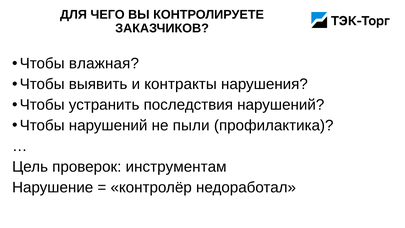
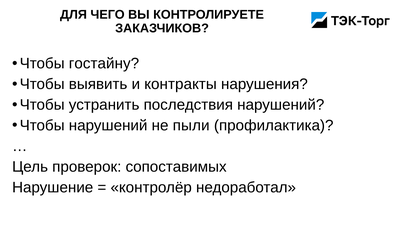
влажная: влажная -> гостайну (104, 64)
инструментам: инструментам -> сопоставимых (176, 167)
